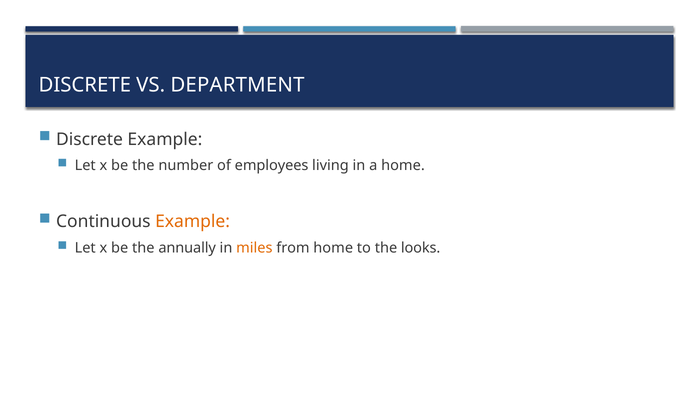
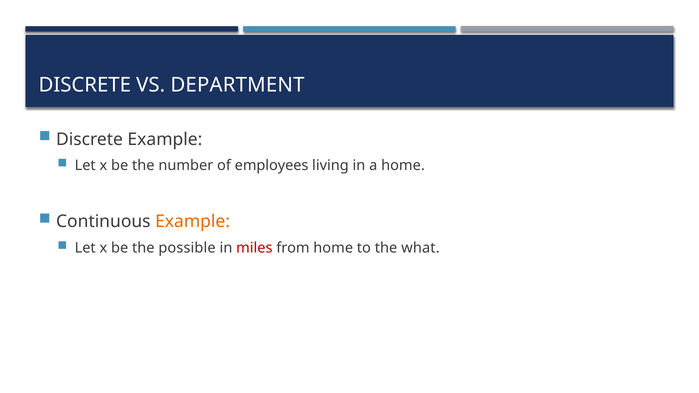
annually: annually -> possible (187, 248)
miles colour: orange -> red (254, 248)
looks: looks -> what (420, 248)
